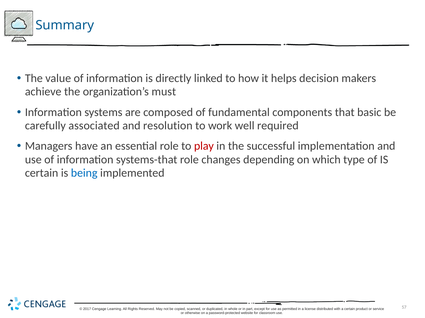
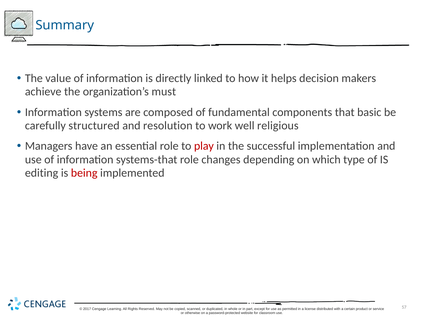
associated: associated -> structured (94, 126)
required: required -> religious (278, 126)
certain: certain -> editing (42, 173)
being colour: blue -> red (84, 173)
